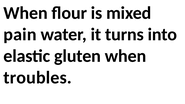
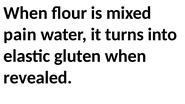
troubles: troubles -> revealed (38, 78)
